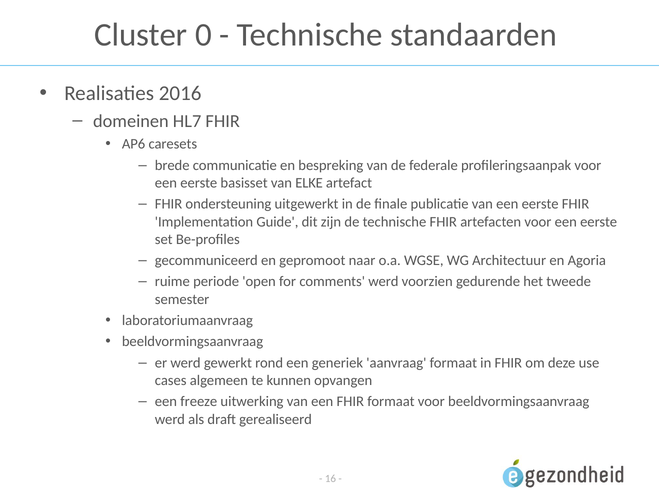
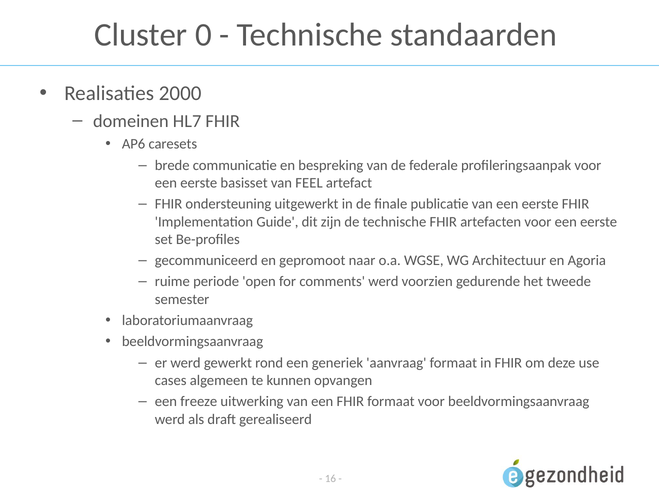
2016: 2016 -> 2000 (180, 93)
ELKE: ELKE -> FEEL (309, 183)
